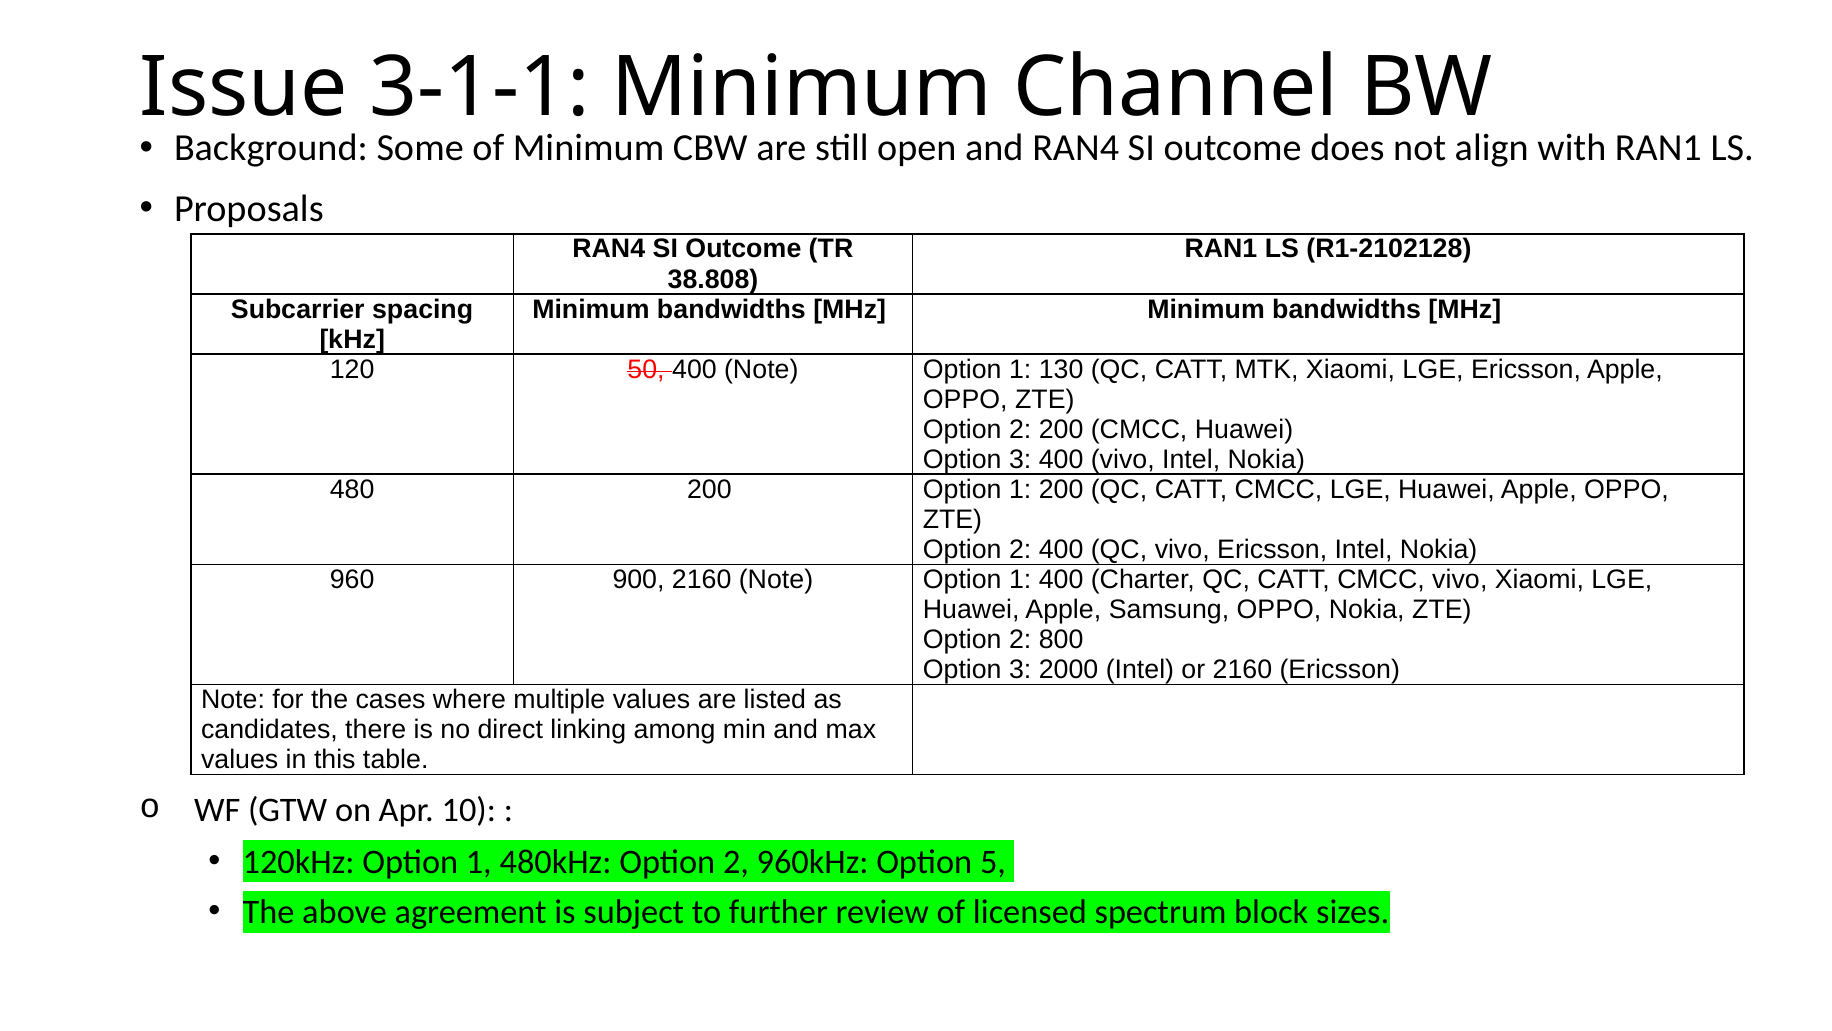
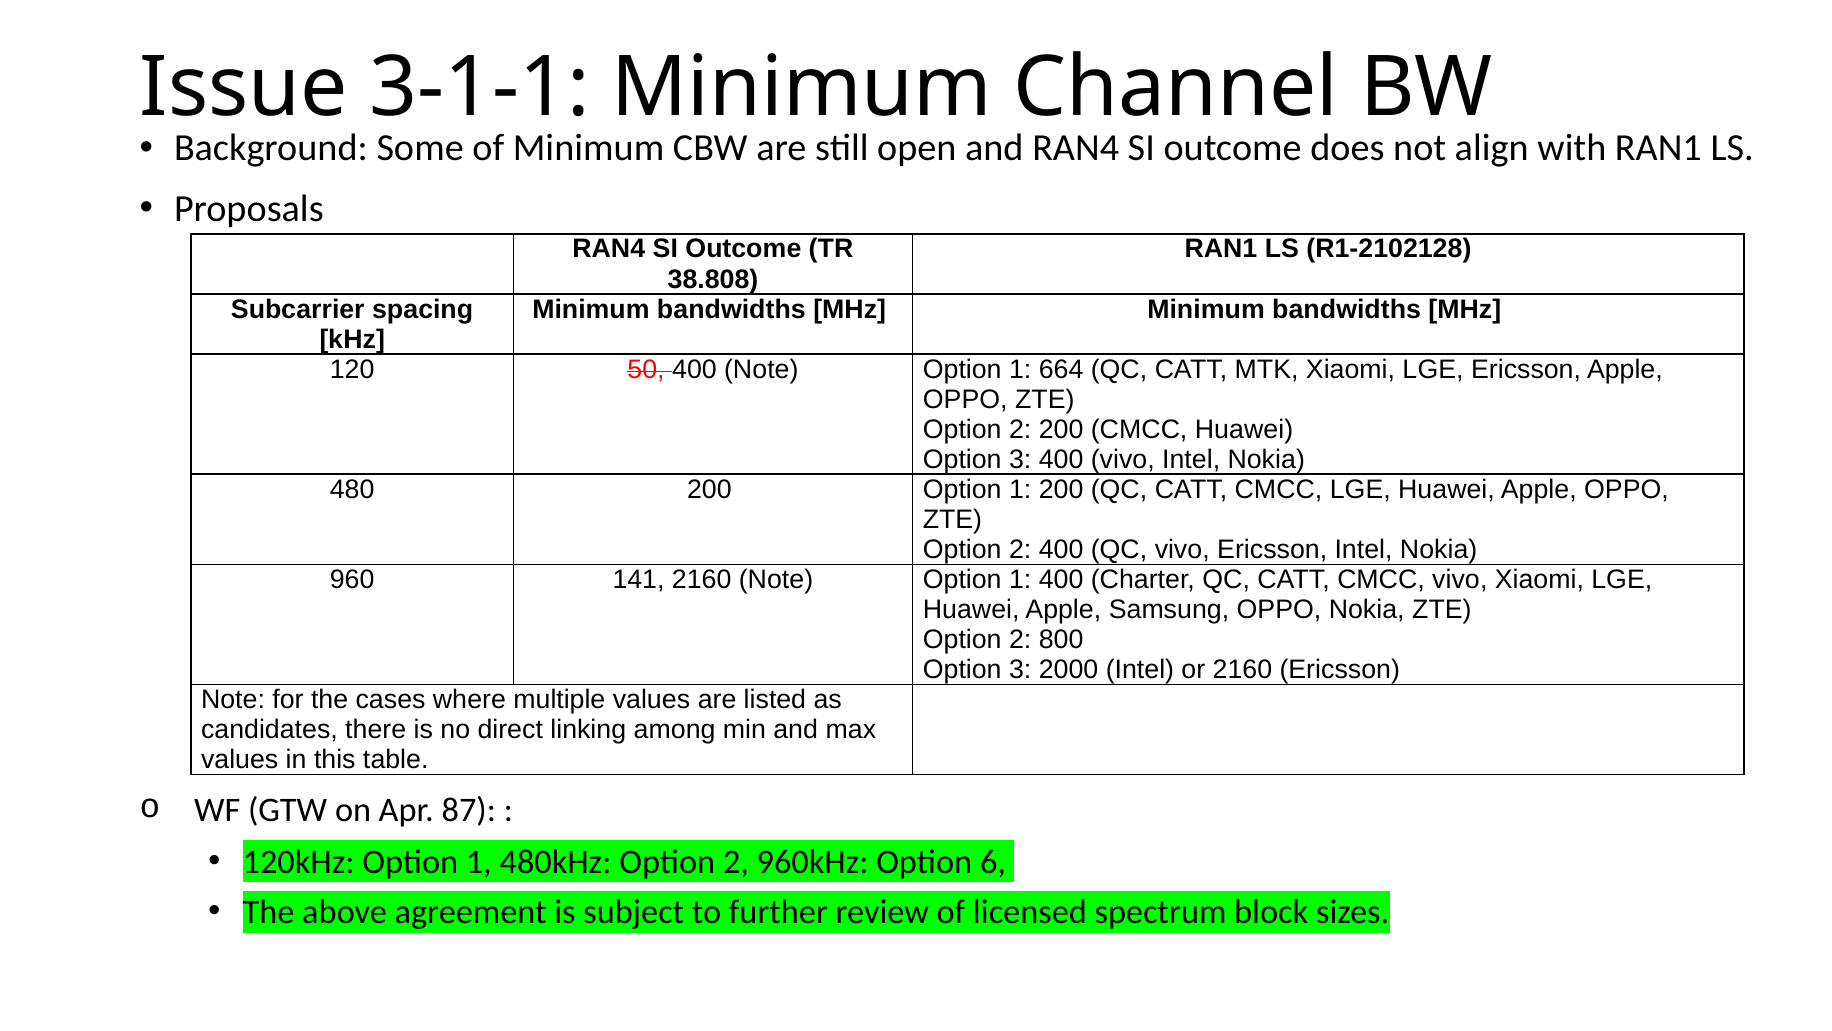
130: 130 -> 664 (1061, 369)
900: 900 -> 141 (639, 580)
10: 10 -> 87 (469, 810)
5: 5 -> 6 (993, 861)
